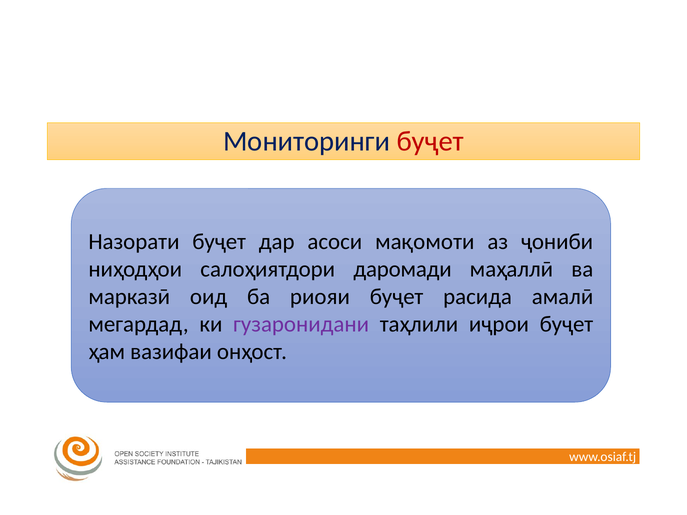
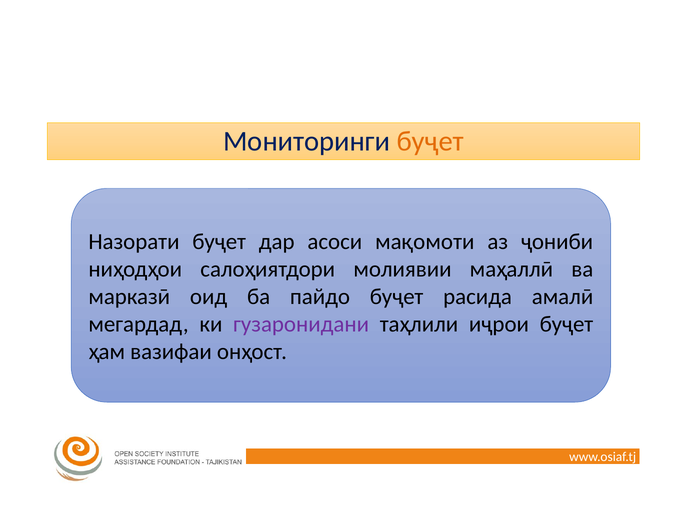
буҷет colour: red -> orange (430, 142)
даромади: даромади -> молиявии (402, 270)
риояи: риояи -> пайдо (320, 297)
